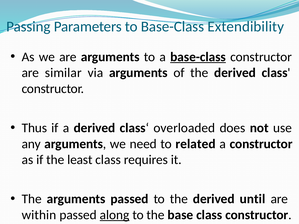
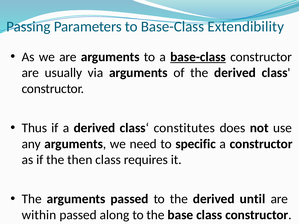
similar: similar -> usually (63, 73)
overloaded: overloaded -> constitutes (184, 128)
related: related -> specific (196, 144)
least: least -> then (80, 160)
along underline: present -> none (115, 215)
